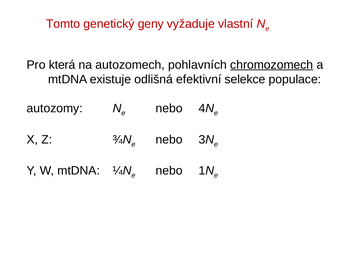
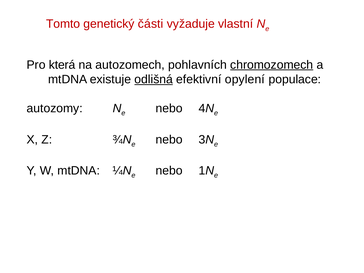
geny: geny -> části (151, 24)
odlišná underline: none -> present (154, 79)
selekce: selekce -> opylení (245, 79)
